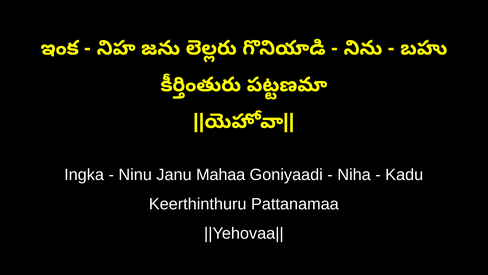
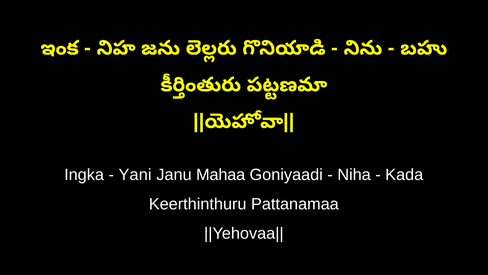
Ninu: Ninu -> Yani (135, 174)
Kadu: Kadu -> Kada (404, 174)
